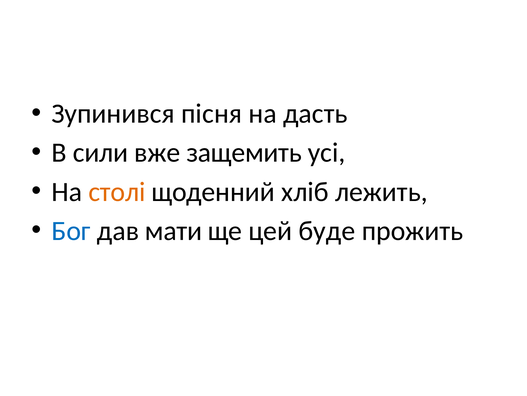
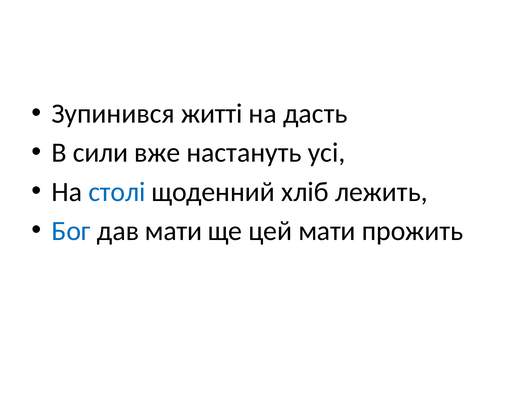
пісня: пісня -> житті (212, 114)
защемить: защемить -> настануть (244, 152)
столі colour: orange -> blue (117, 191)
цей буде: буде -> мати (327, 230)
